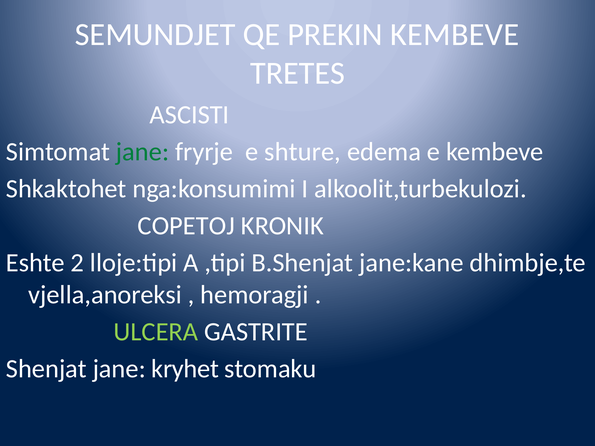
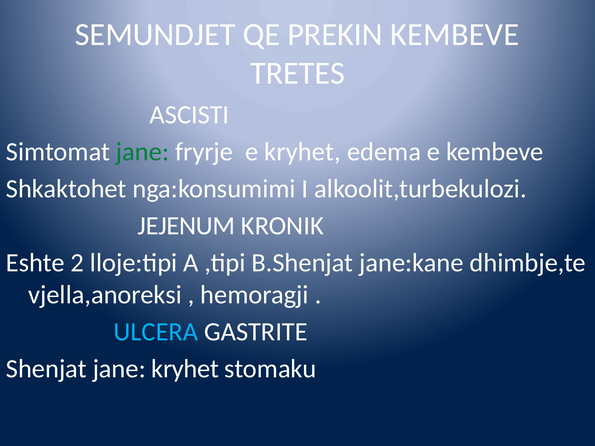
e shture: shture -> kryhet (303, 152)
COPETOJ: COPETOJ -> JEJENUM (186, 226)
ULCERA colour: light green -> light blue (156, 332)
